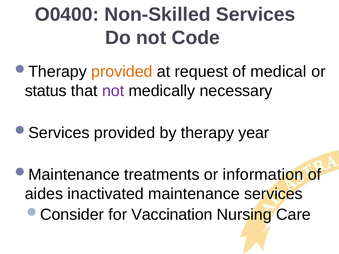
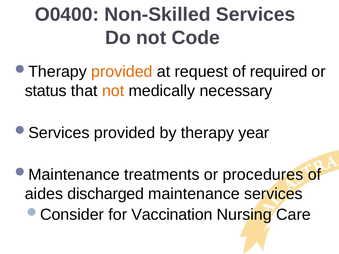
medical: medical -> required (279, 72)
not colour: purple -> orange (113, 91)
information: information -> procedures (263, 175)
inactivated: inactivated -> discharged (106, 194)
